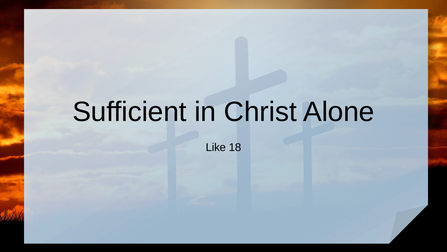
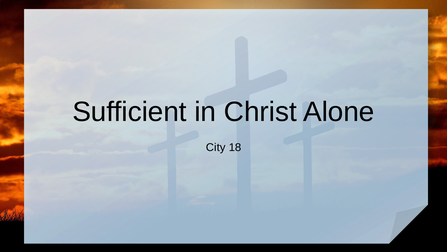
Like: Like -> City (216, 147)
